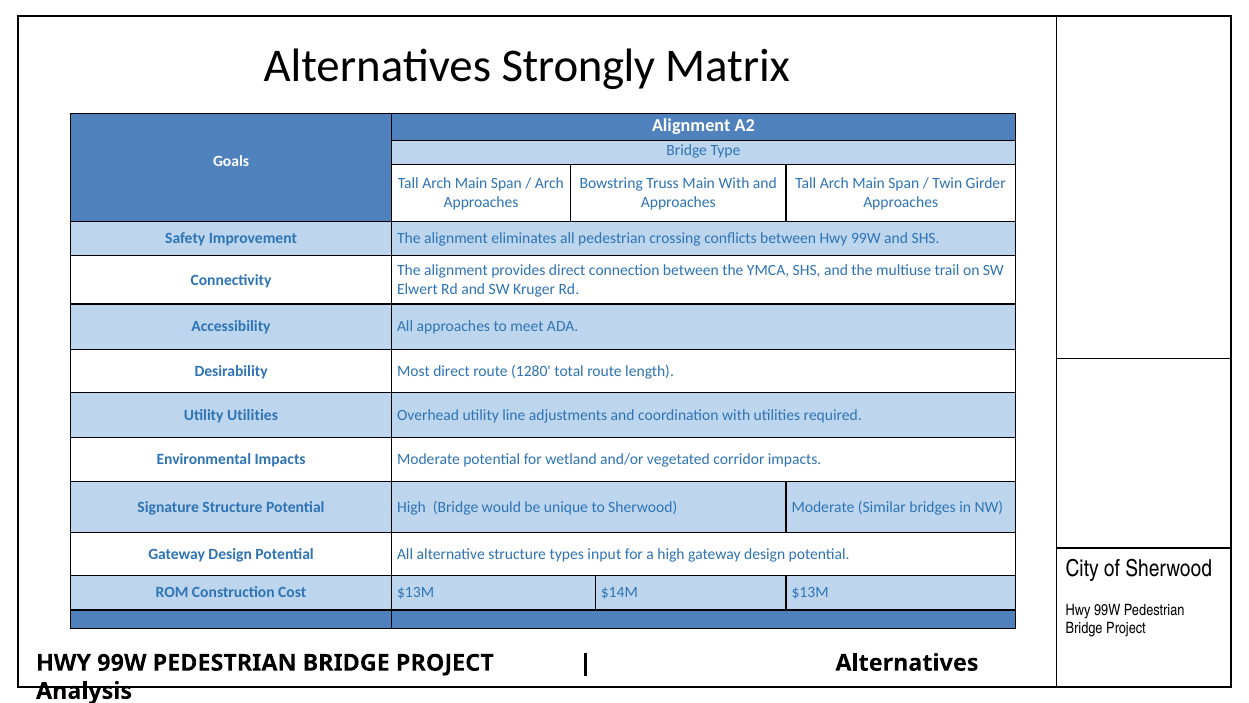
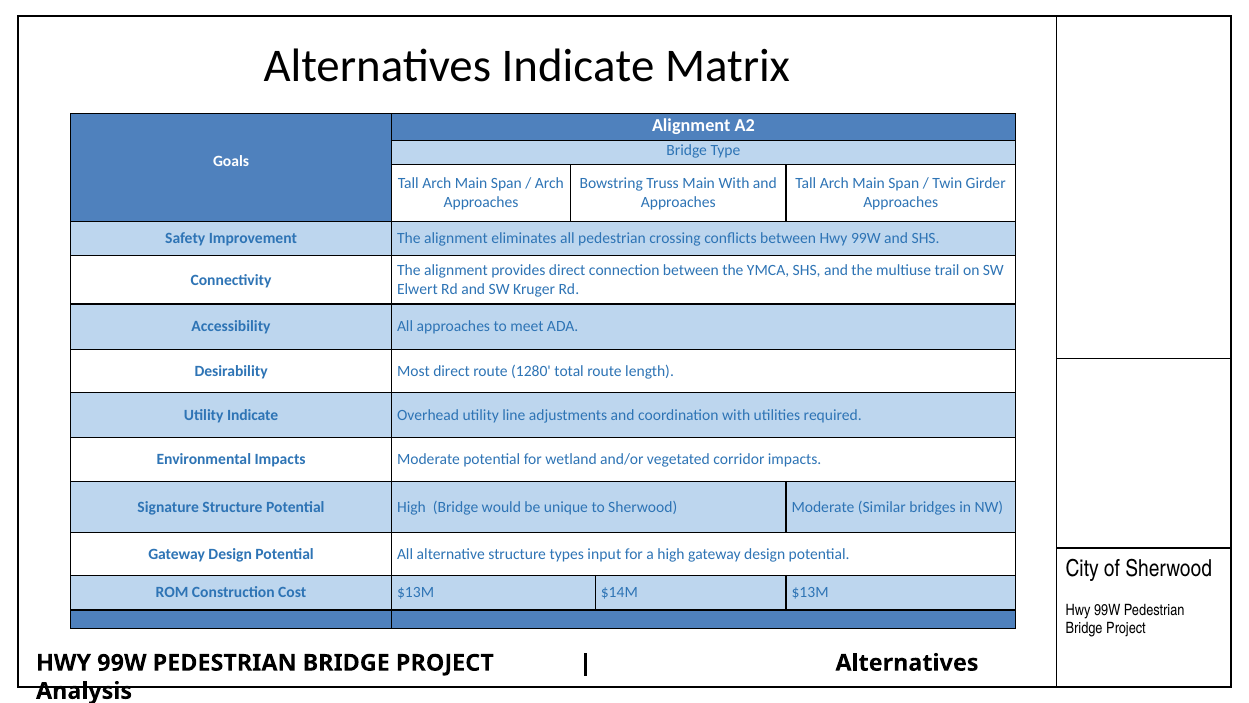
Alternatives Strongly: Strongly -> Indicate (578, 66)
Utility Utilities: Utilities -> Indicate (253, 415)
